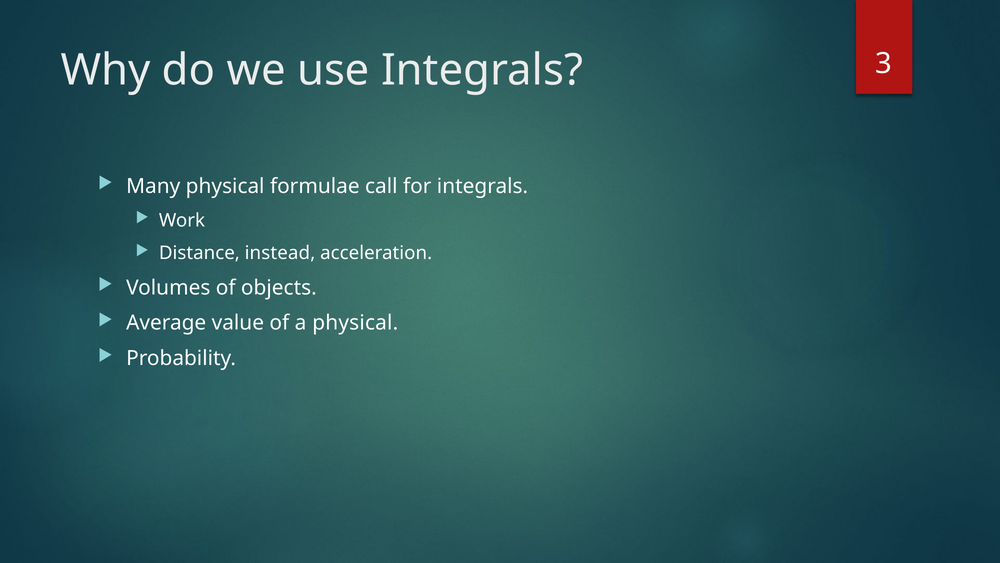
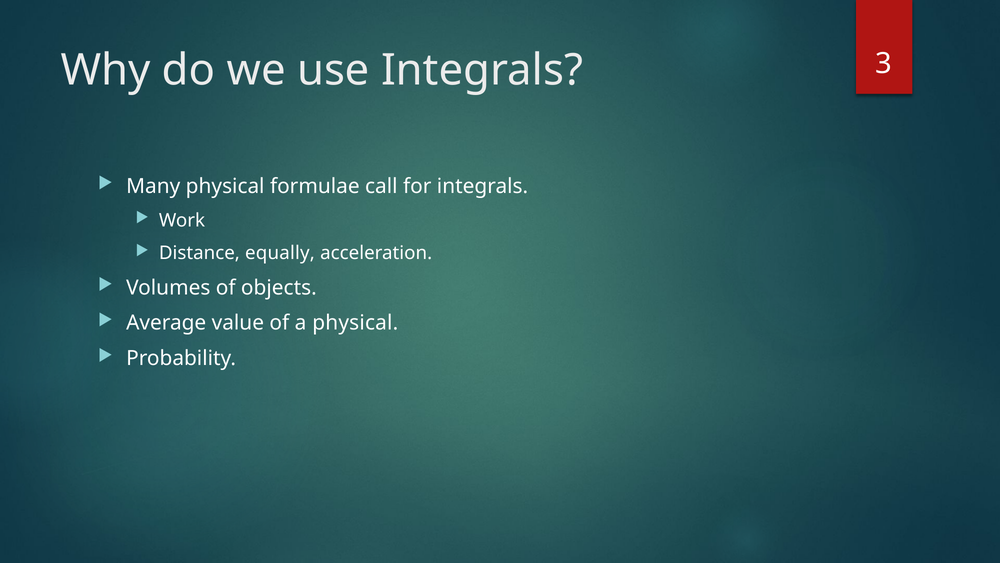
instead: instead -> equally (280, 253)
